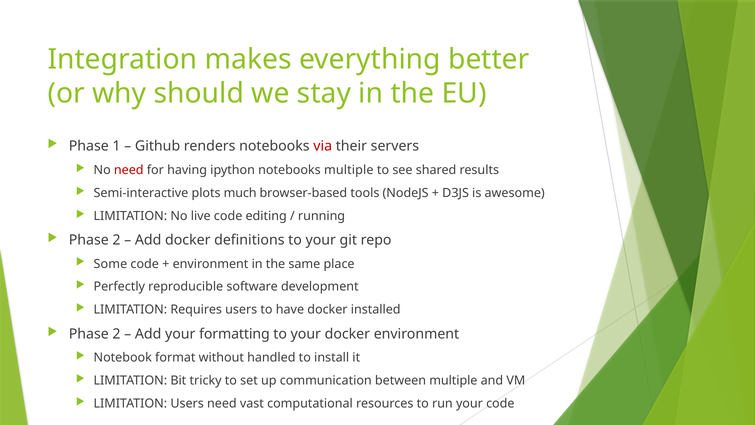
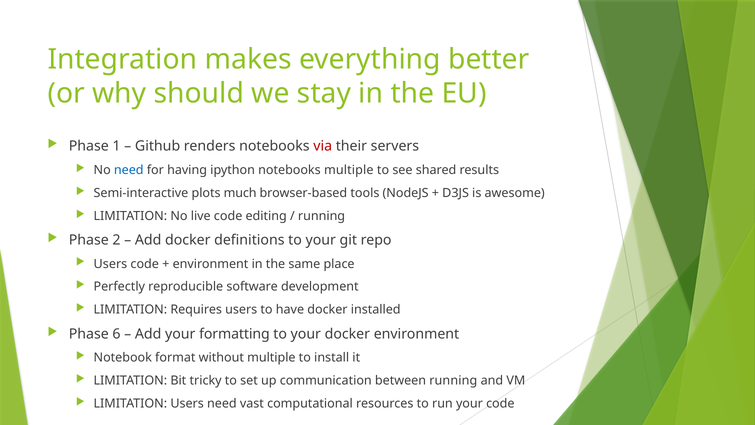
need colour: red -> blue (129, 170)
Some: Some -> Users (110, 264)
2: 2 -> 6 (117, 334)
without handled: handled -> multiple (271, 357)
between multiple: multiple -> running (453, 380)
